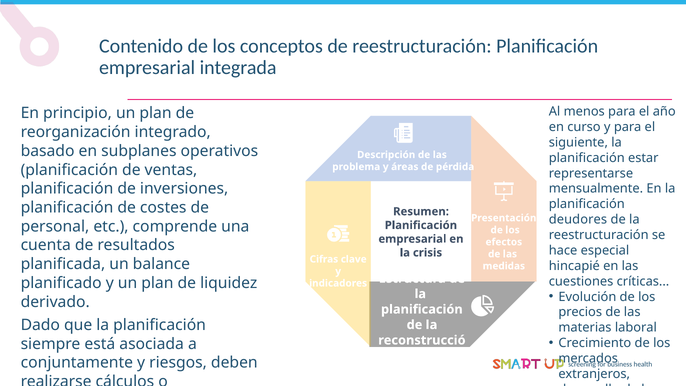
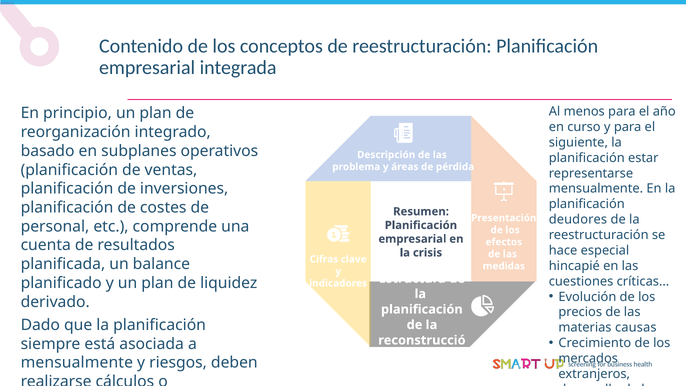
laboral: laboral -> causas (636, 328)
conjuntamente: conjuntamente -> mensualmente (77, 363)
